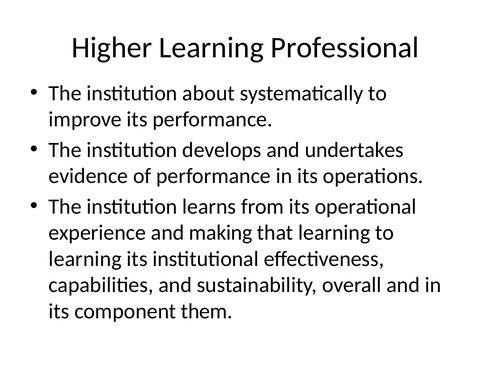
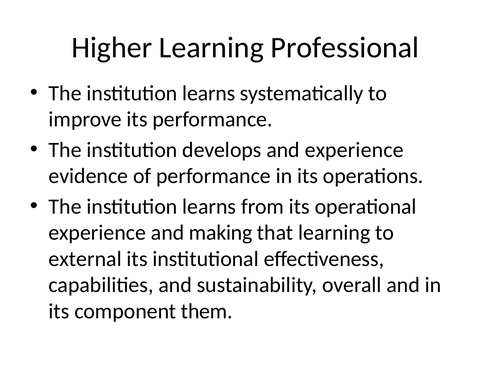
about: about -> learns (209, 93)
and undertakes: undertakes -> experience (354, 150)
learning: learning -> external (85, 259)
